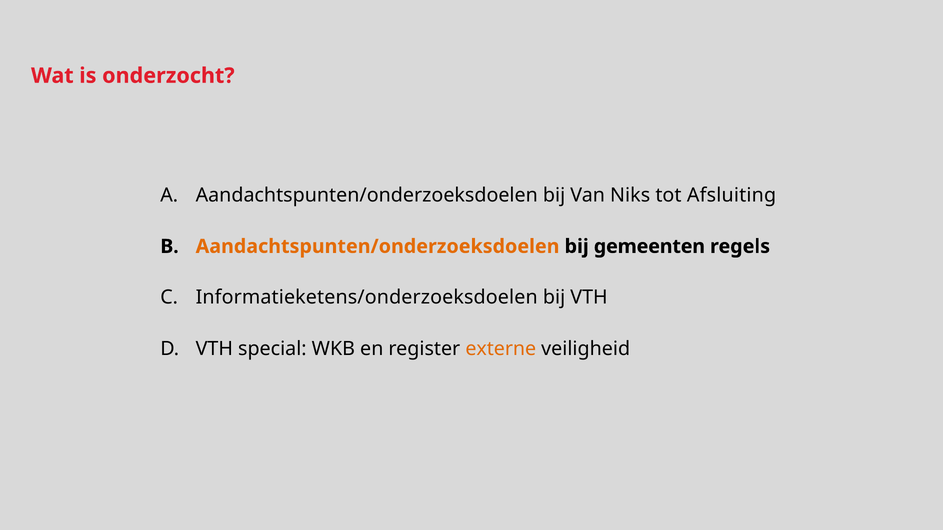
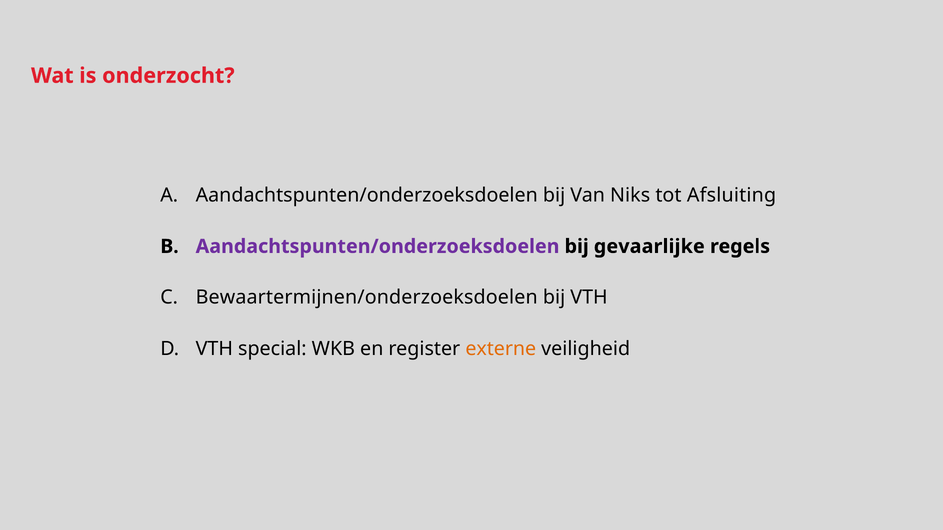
Aandachtspunten/onderzoeksdoelen colour: orange -> purple (378, 247)
gemeenten: gemeenten -> gevaarlijke (649, 247)
Informatieketens/onderzoeksdoelen: Informatieketens/onderzoeksdoelen -> Bewaartermijnen/onderzoeksdoelen (367, 298)
